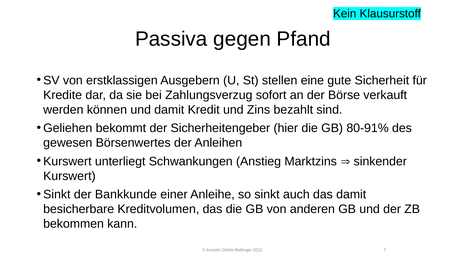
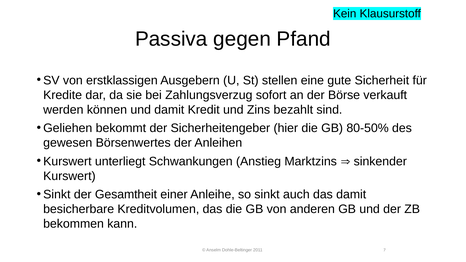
80-91%: 80-91% -> 80-50% (368, 128)
Bankkunde: Bankkunde -> Gesamtheit (126, 195)
